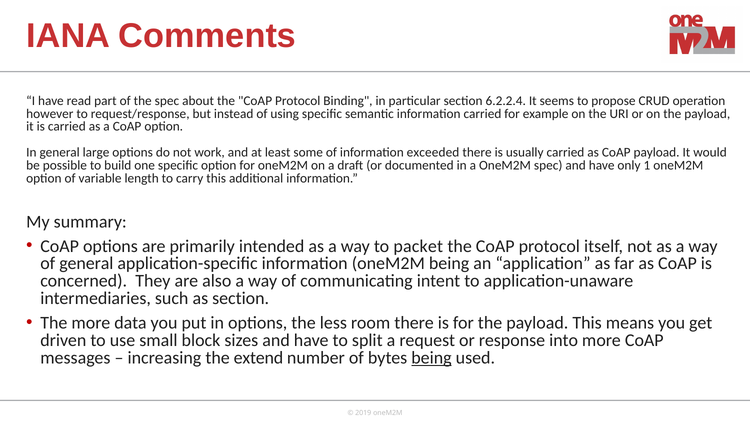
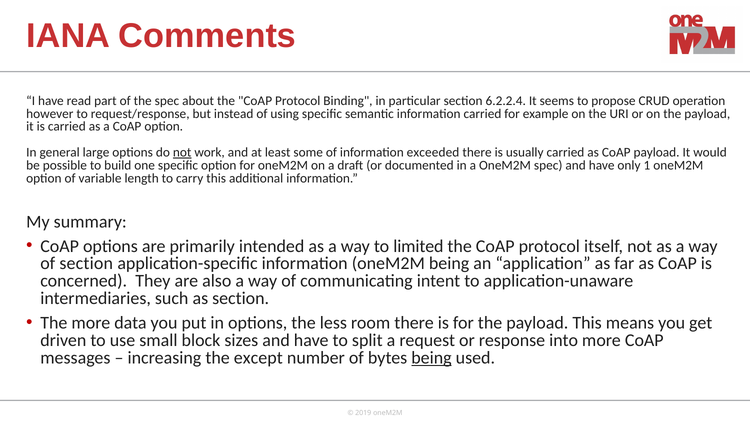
not underline: none -> present (182, 152)
packet: packet -> limited (418, 246)
of general: general -> section (86, 263)
extend: extend -> except (258, 358)
